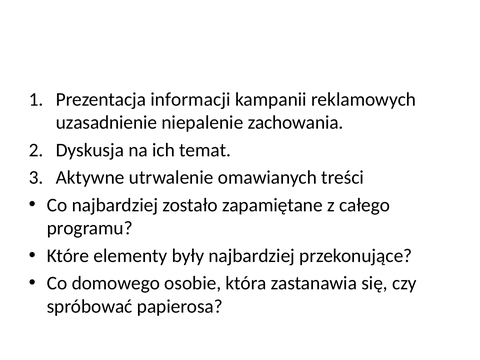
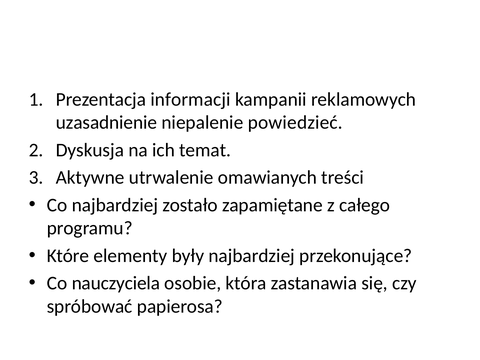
zachowania: zachowania -> powiedzieć (295, 123)
domowego: domowego -> nauczyciela (116, 283)
